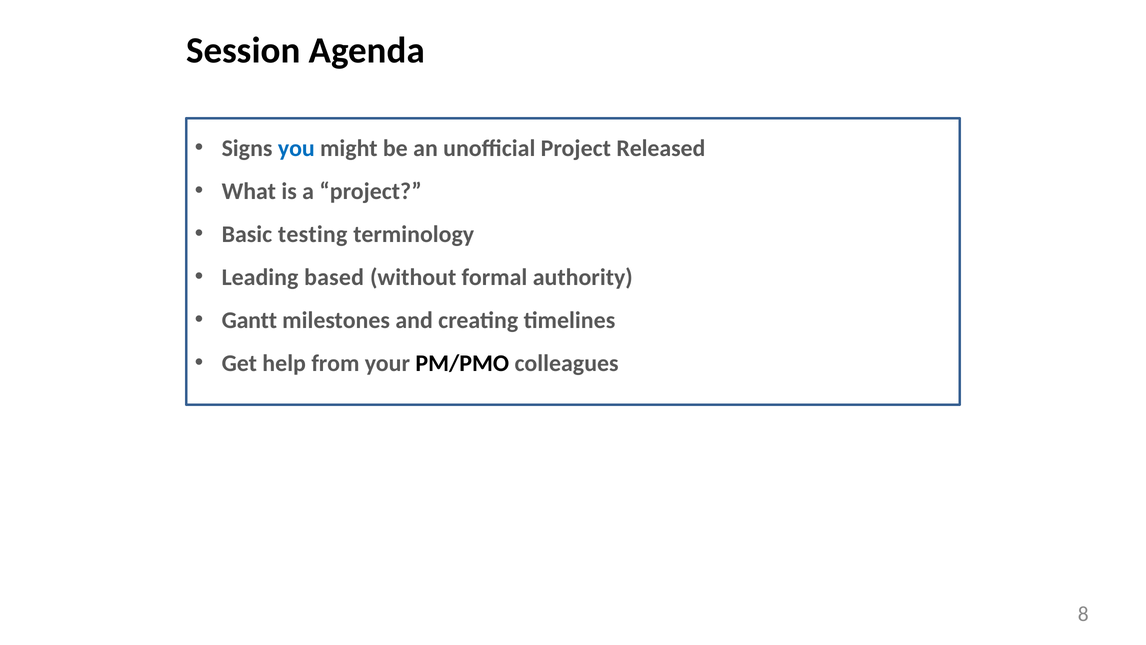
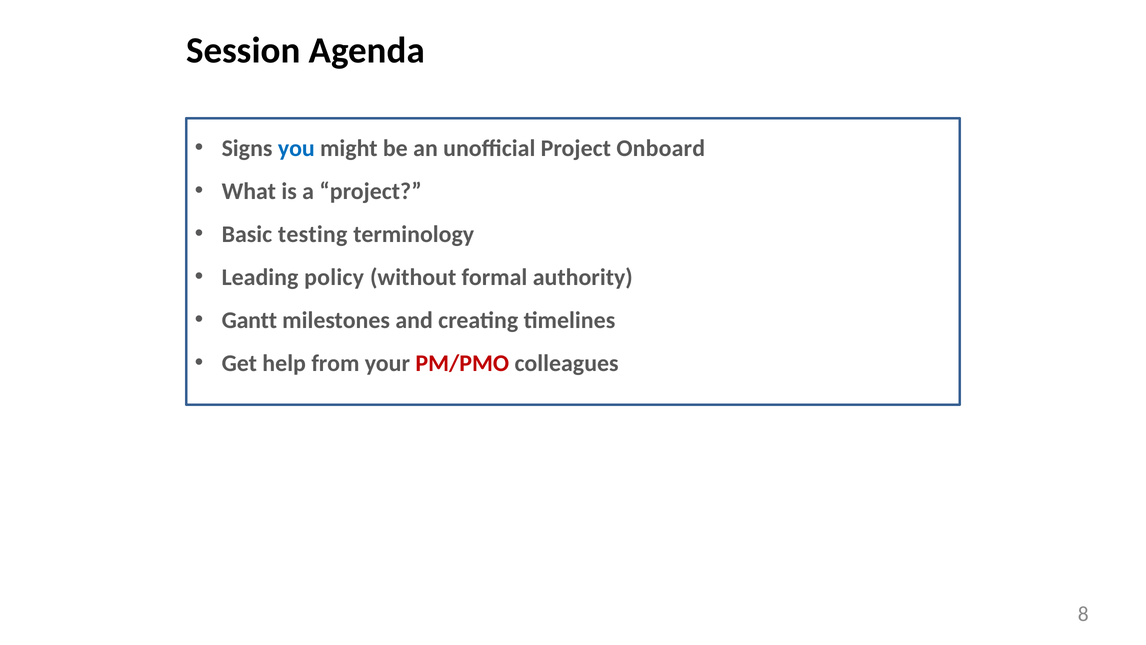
Released: Released -> Onboard (661, 148)
based: based -> policy (334, 277)
PM/PMO colour: black -> red (462, 363)
